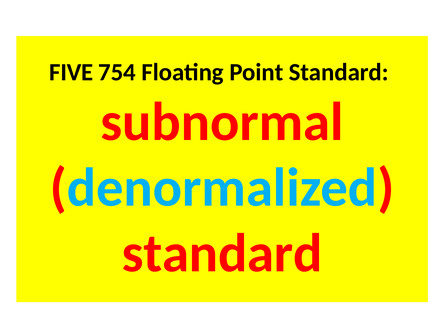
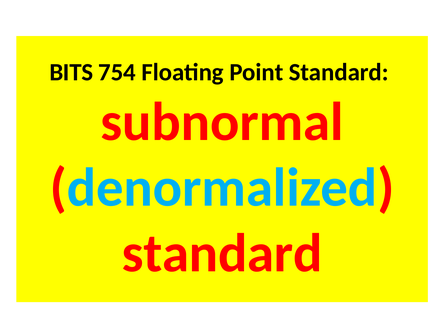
FIVE: FIVE -> BITS (71, 72)
